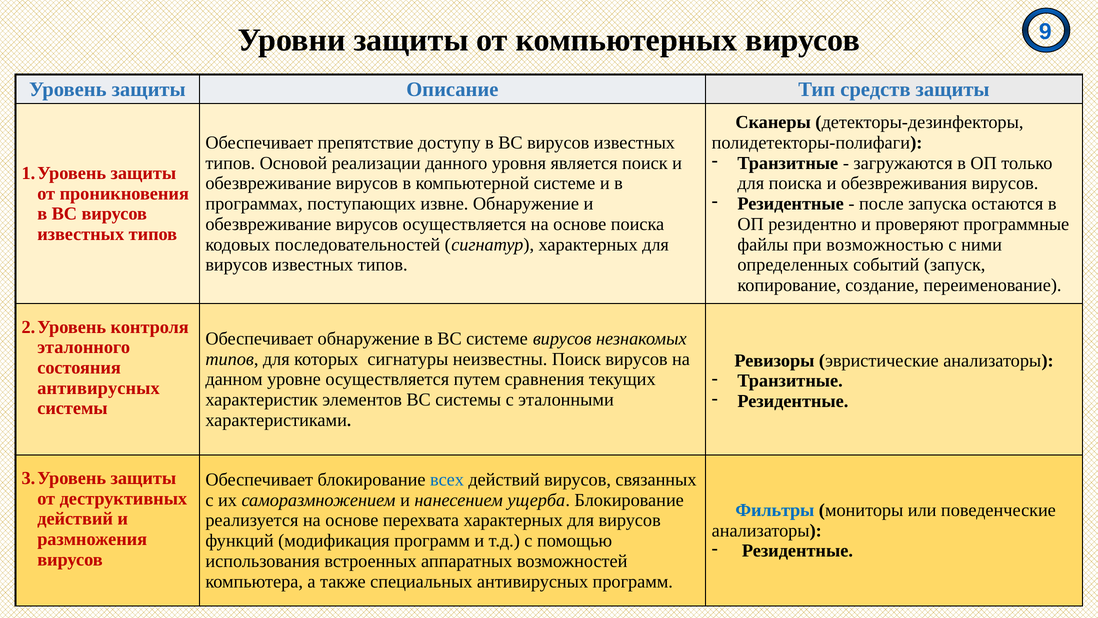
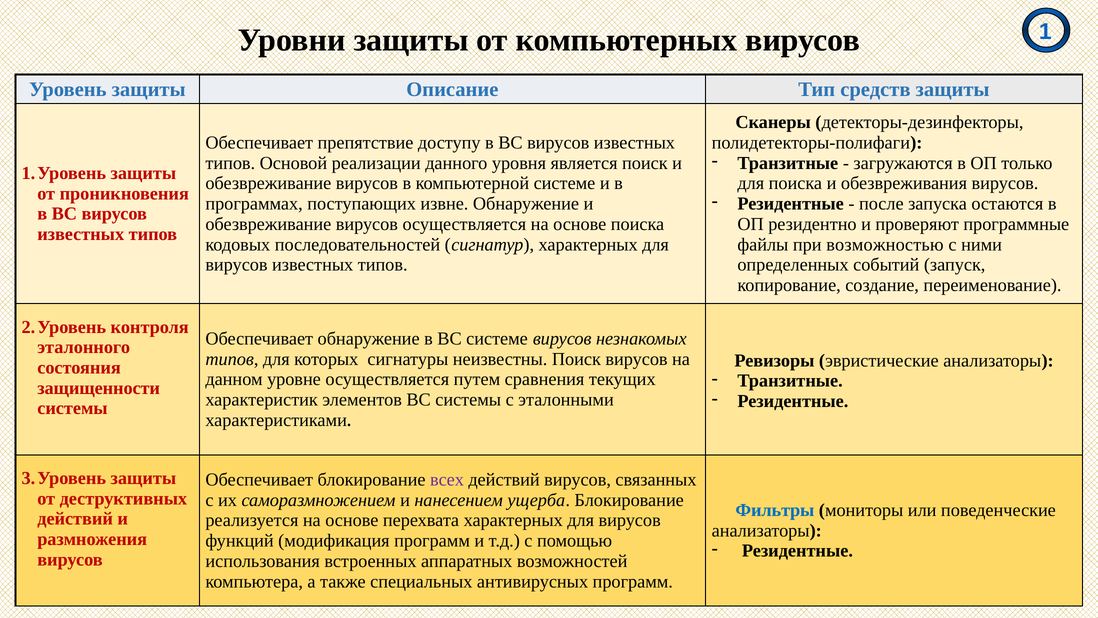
9: 9 -> 1 (1045, 32)
антивирусных: антивирусных -> защищенности (99, 388)
всех colour: blue -> purple (447, 479)
